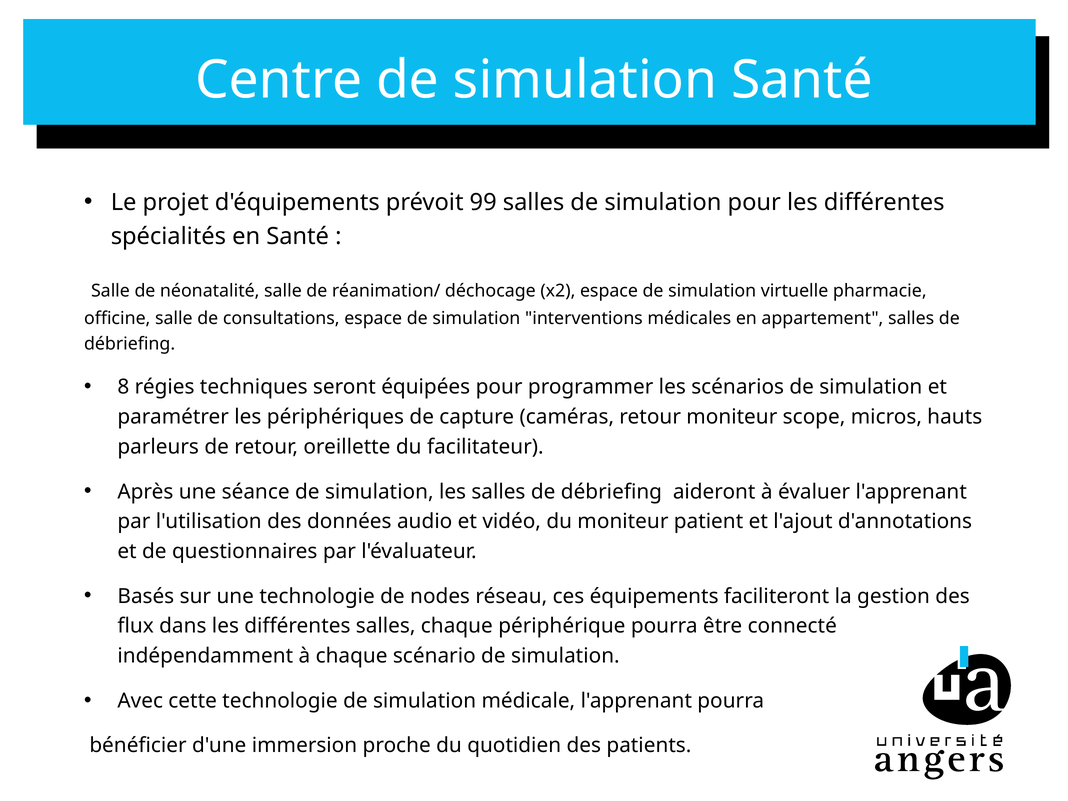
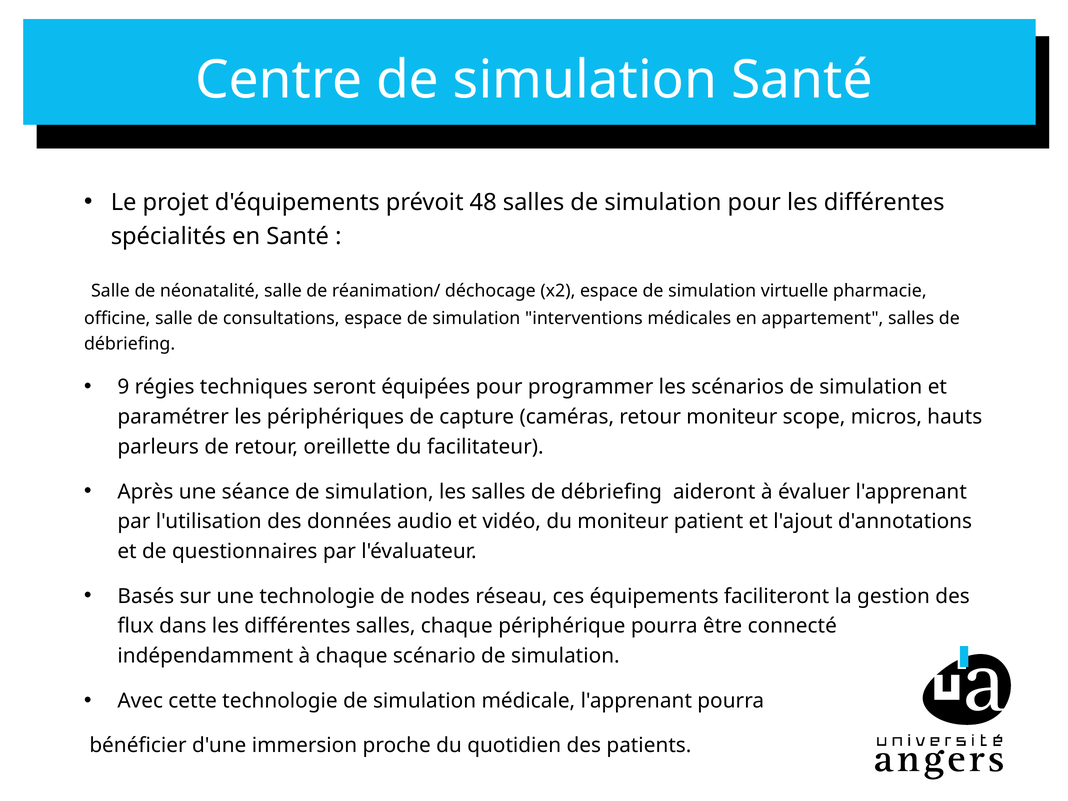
99: 99 -> 48 (483, 202)
8: 8 -> 9 (123, 387)
